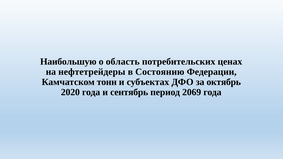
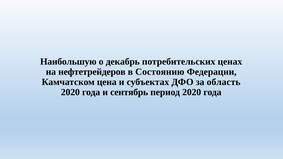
область: область -> декабрь (123, 62)
нефтетрейдеры: нефтетрейдеры -> нефтетрейдеров (92, 72)
тонн: тонн -> цена (107, 82)
октябрь: октябрь -> область (224, 82)
период 2069: 2069 -> 2020 (192, 92)
